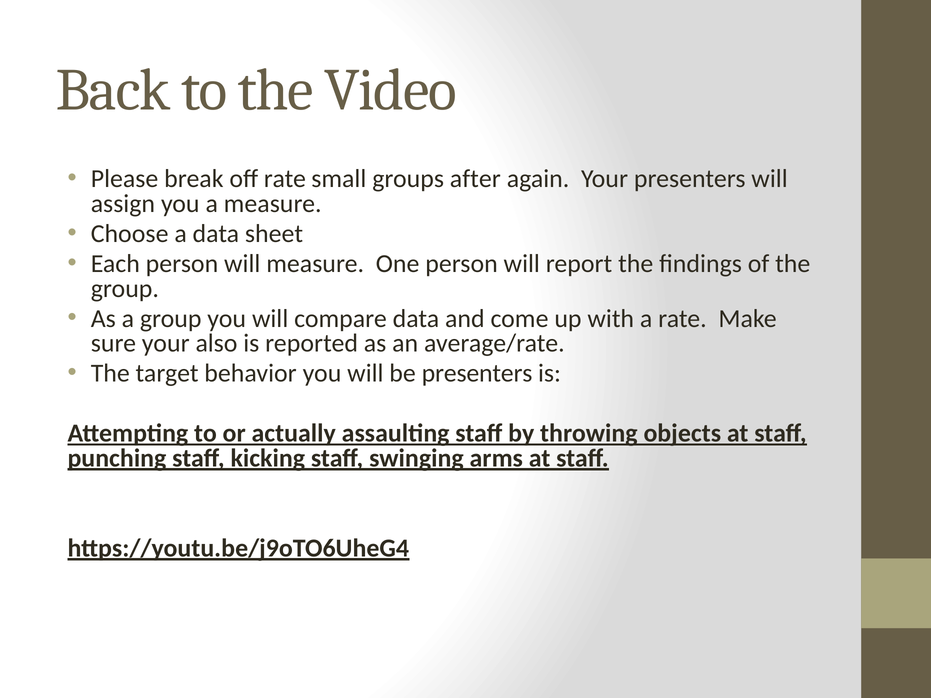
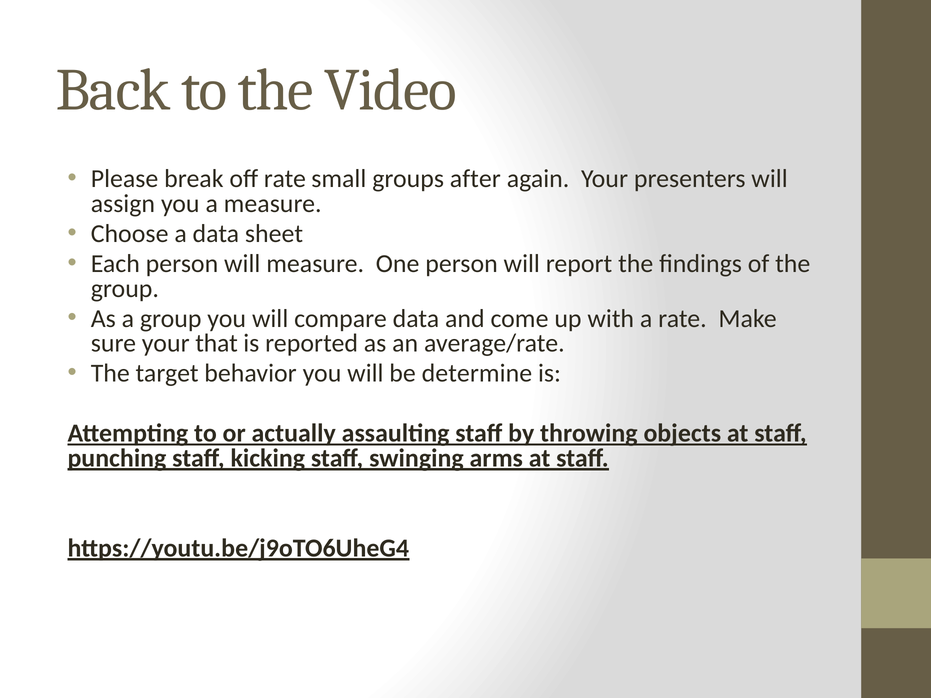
also: also -> that (217, 344)
be presenters: presenters -> determine (477, 374)
